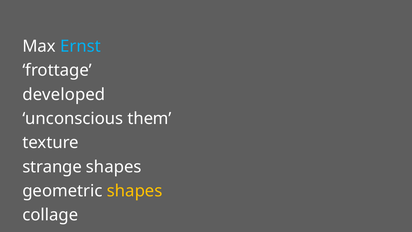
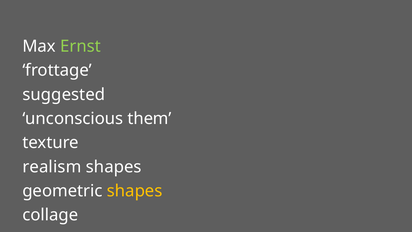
Ernst colour: light blue -> light green (80, 46)
developed: developed -> suggested (64, 94)
strange: strange -> realism (52, 167)
